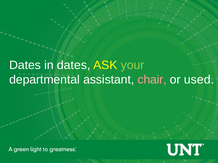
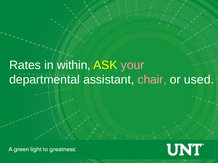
Dates: Dates -> Rates (25, 65)
in dates: dates -> within (74, 65)
your colour: light green -> pink (133, 65)
